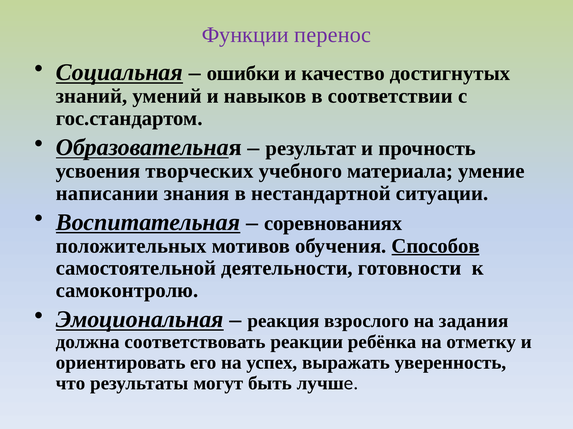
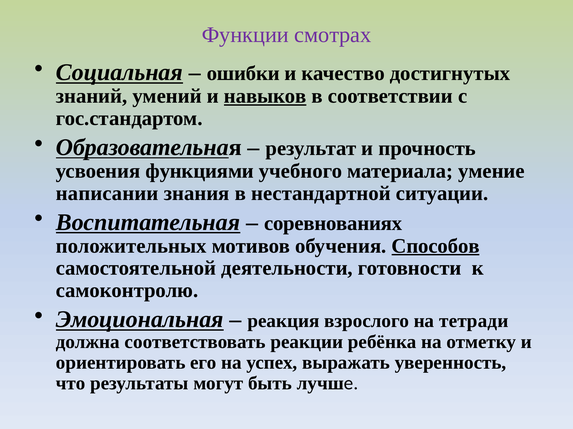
перенос: перенос -> смотрах (333, 35)
навыков underline: none -> present (265, 96)
творческих: творческих -> функциями (200, 171)
задания: задания -> тетради (474, 322)
